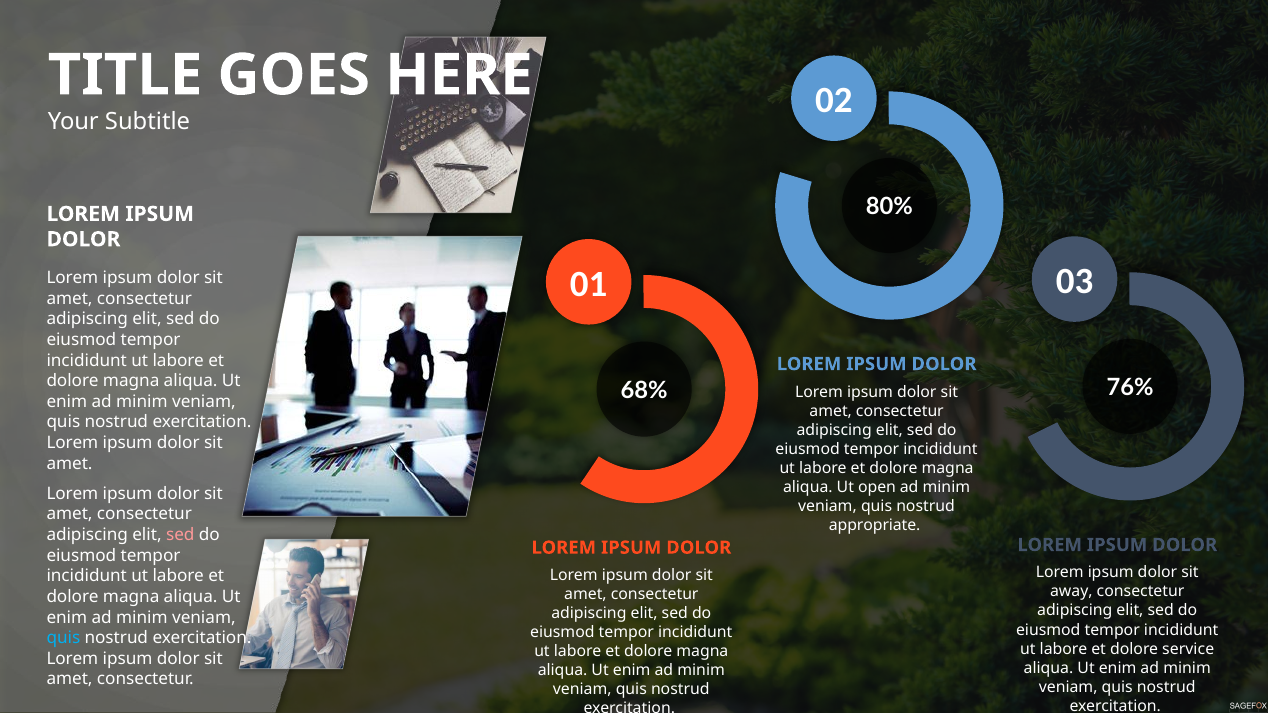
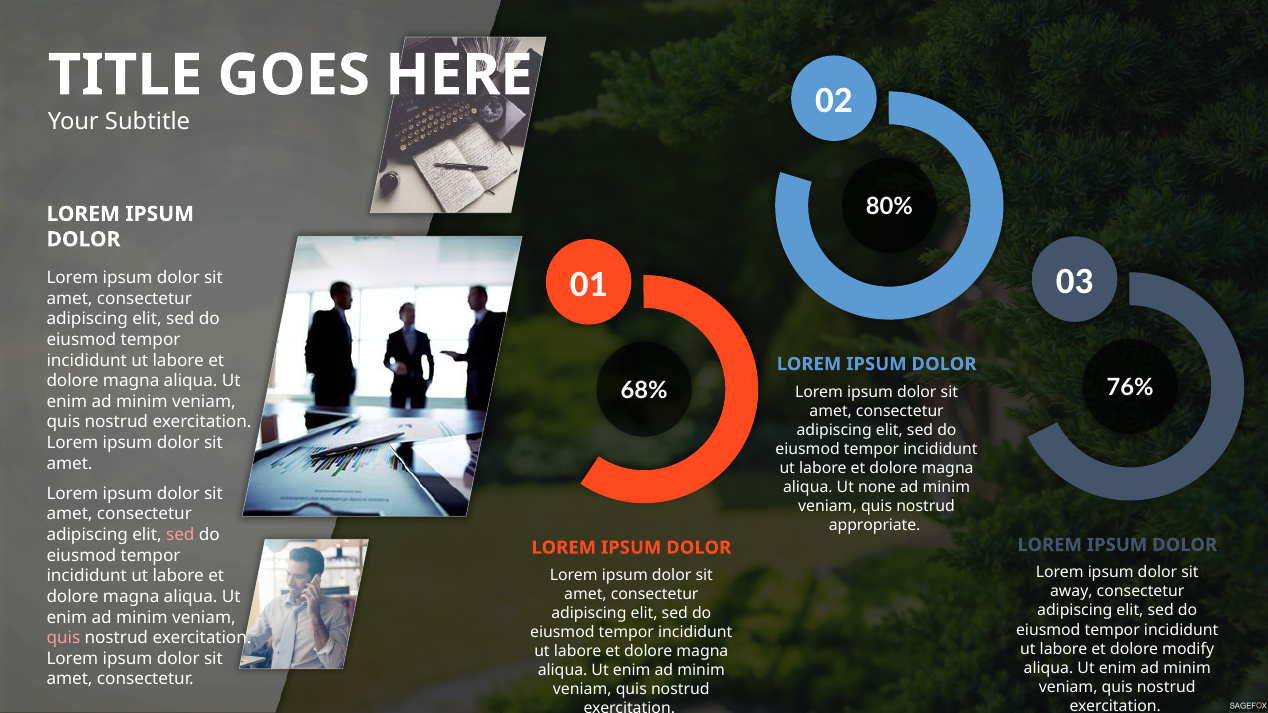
open: open -> none (877, 487)
quis colour: light blue -> pink (63, 638)
service: service -> modify (1188, 649)
